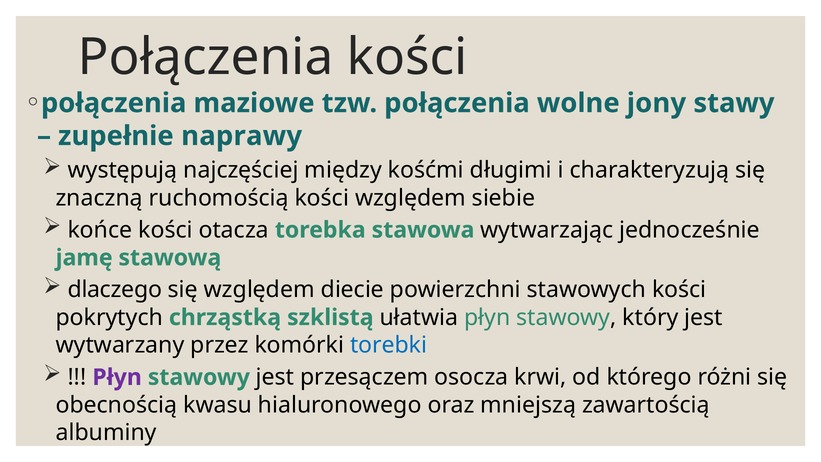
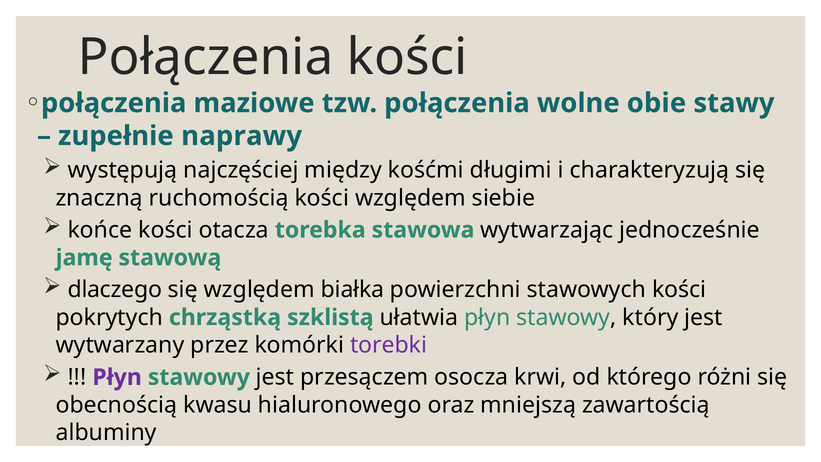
jony: jony -> obie (656, 103)
diecie: diecie -> białka (353, 290)
torebki colour: blue -> purple (389, 345)
